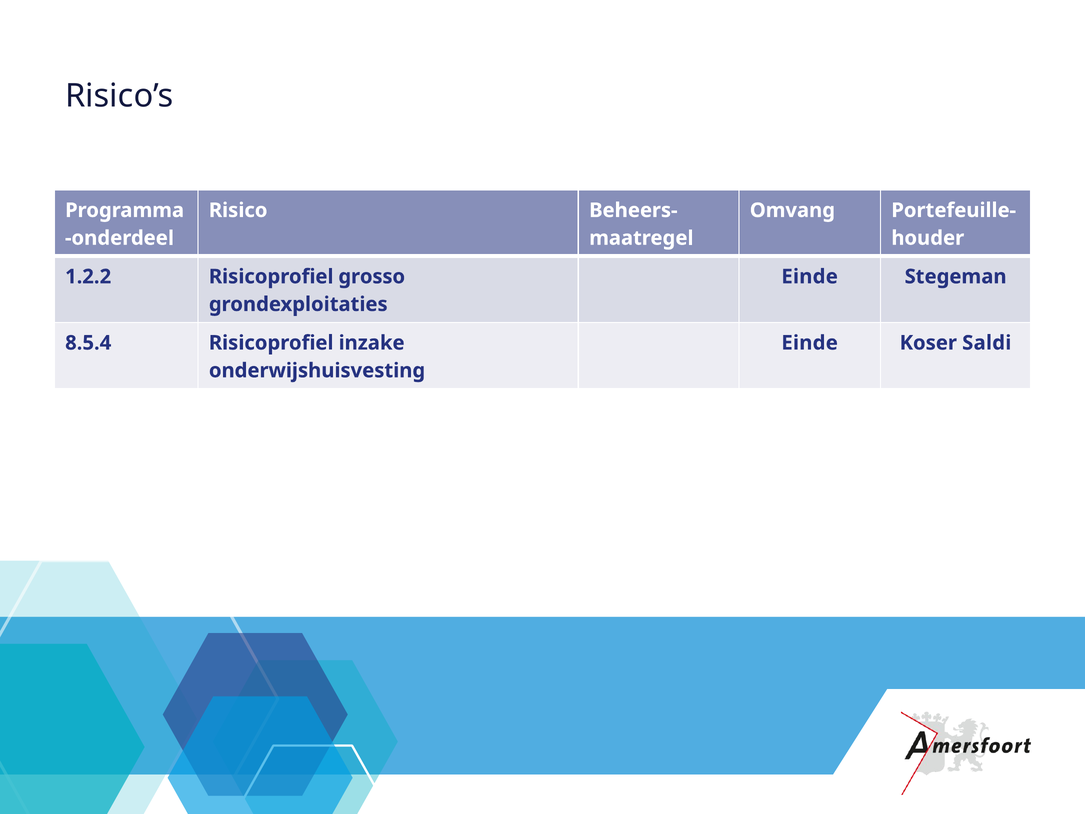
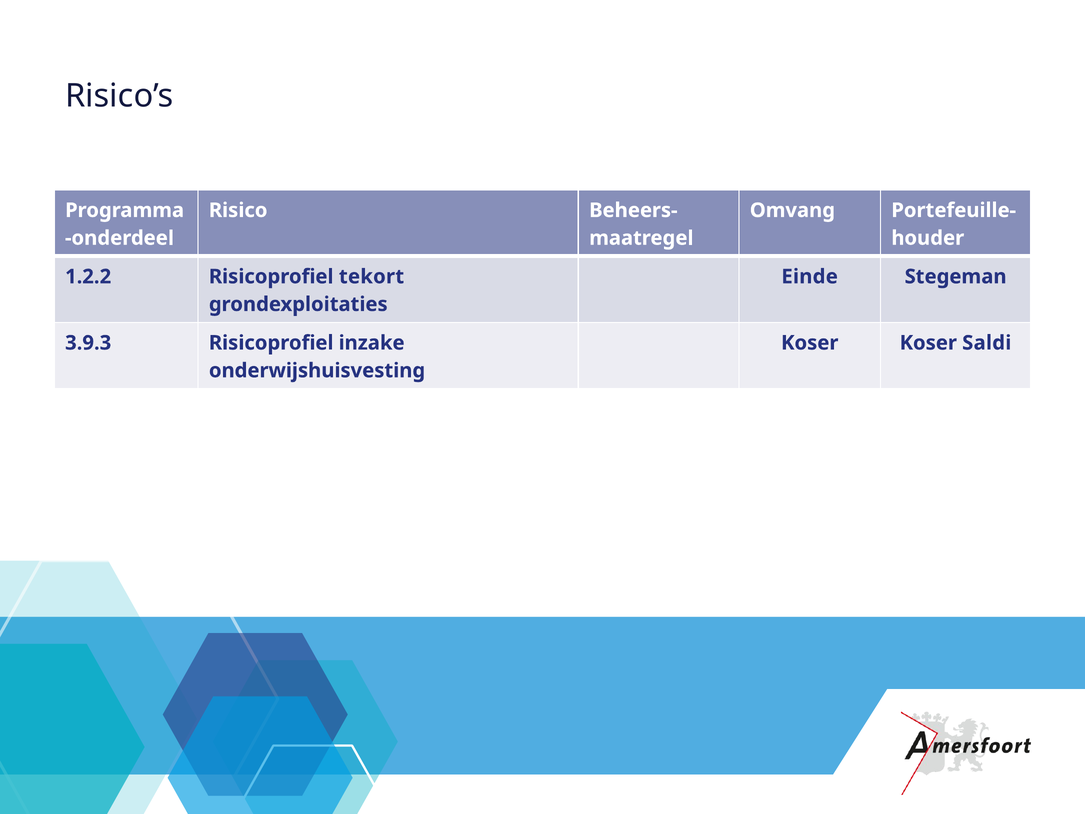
grosso: grosso -> tekort (372, 277)
8.5.4: 8.5.4 -> 3.9.3 (88, 343)
Einde: Einde -> Koser (810, 343)
